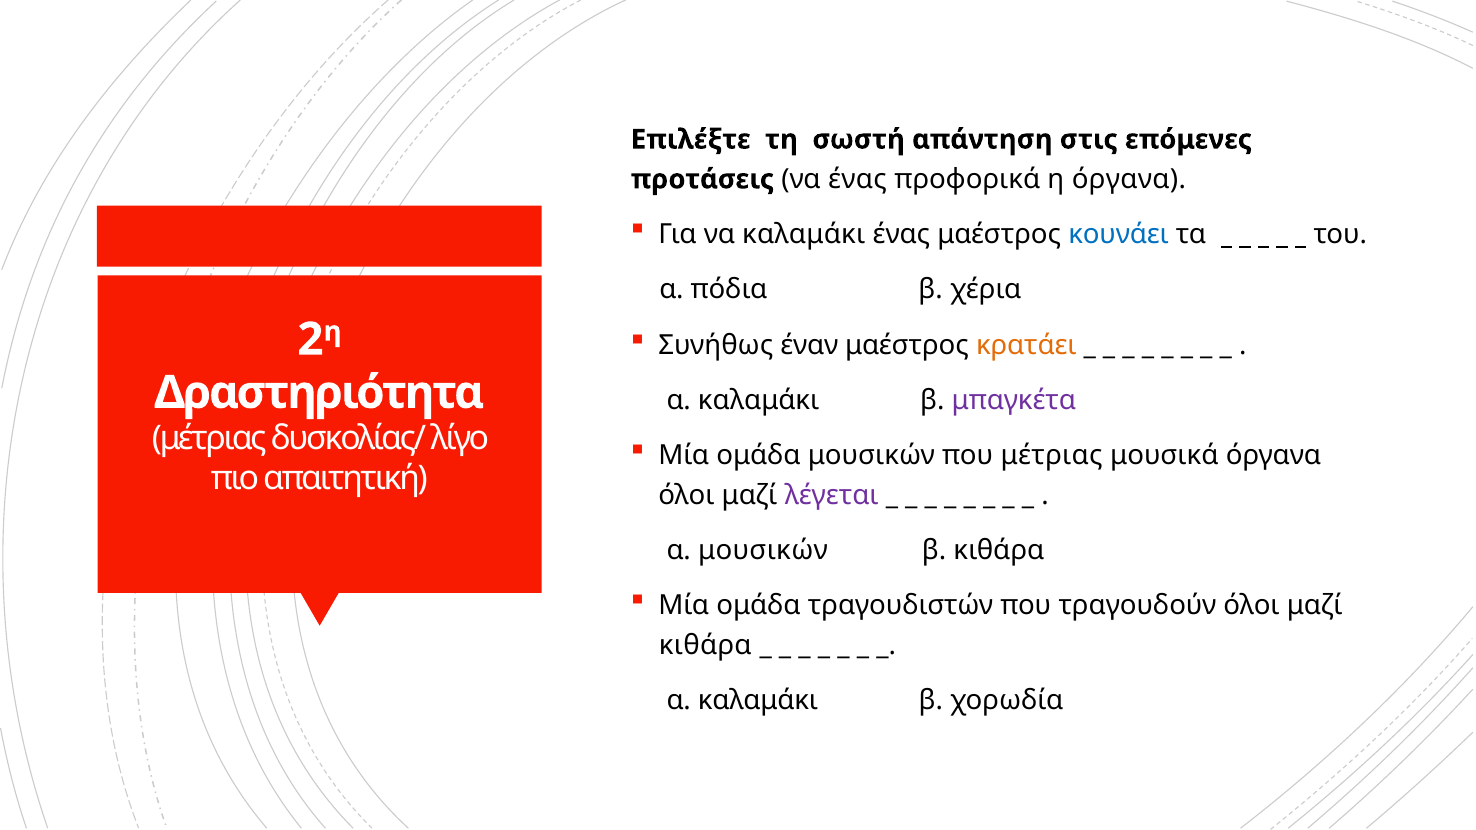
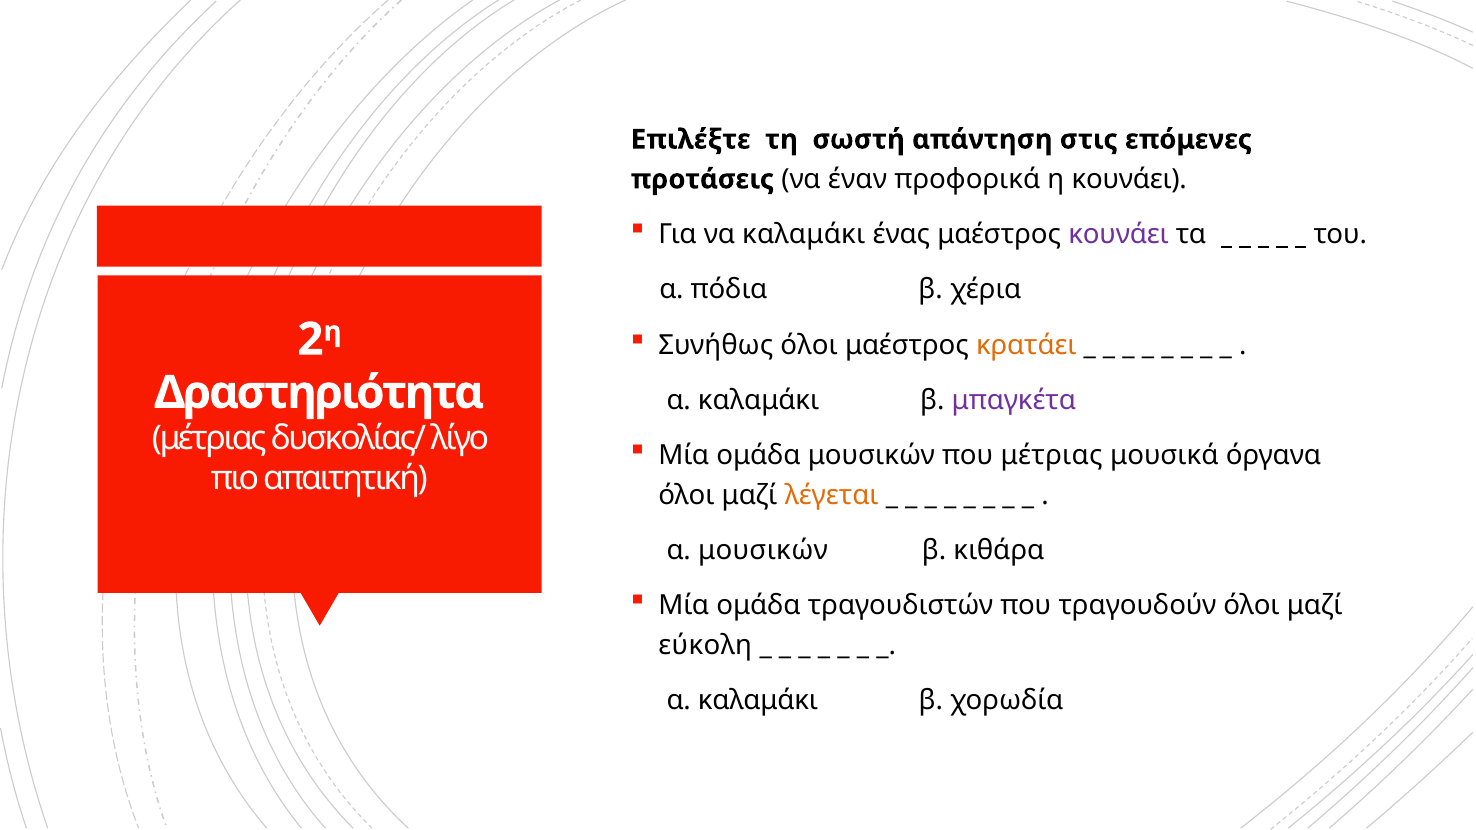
να ένας: ένας -> έναν (858, 179)
η όργανα: όργανα -> κουνάει (1129, 179)
κουνάει colour: blue -> purple (1119, 235)
Συνήθως έναν: έναν -> όλοι (809, 345)
λέγεται colour: purple -> orange (832, 495)
κιθάρα: κιθάρα -> εύκολη (705, 646)
